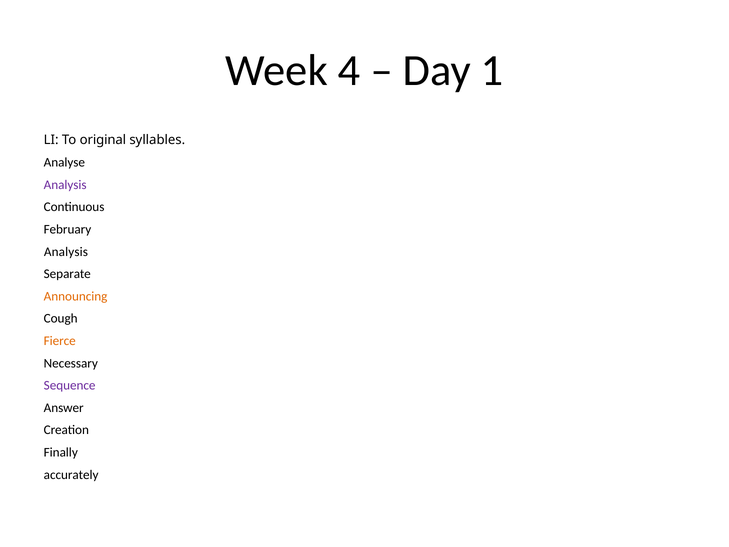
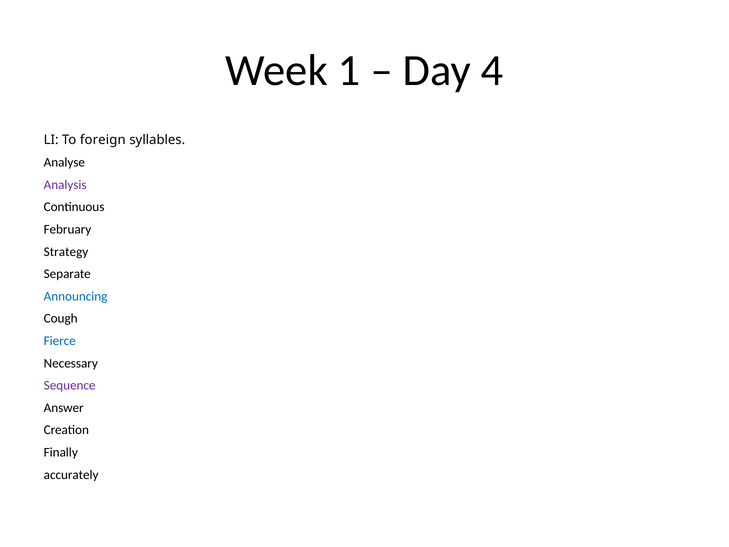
4: 4 -> 1 (349, 71)
1: 1 -> 4 (492, 71)
original: original -> foreign (103, 140)
Analysis: Analysis -> Strategy (66, 252)
Announcing colour: orange -> blue (76, 296)
Fierce colour: orange -> blue (60, 341)
